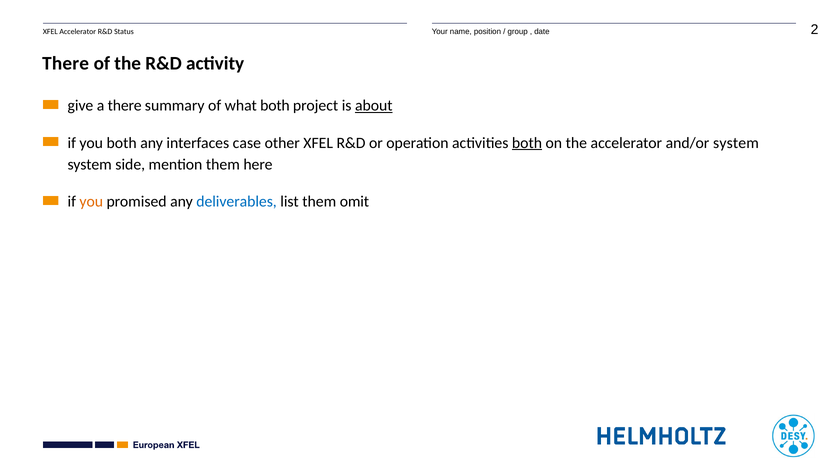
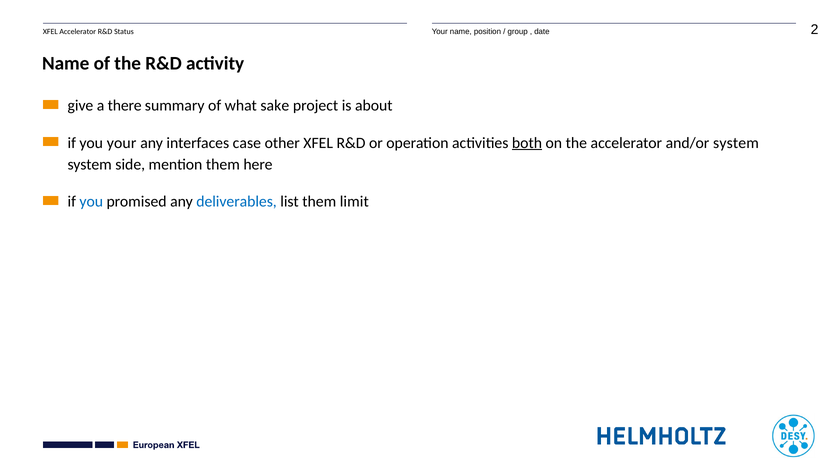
There: There -> Name (66, 64)
what both: both -> sake (275, 106)
about underline: present -> none (374, 106)
you both: both -> your (122, 143)
you colour: orange -> blue (91, 202)
omit: omit -> limit (354, 202)
